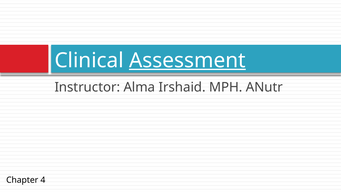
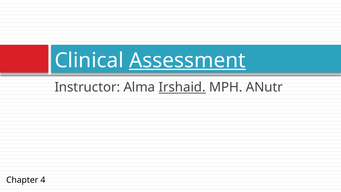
Irshaid underline: none -> present (182, 87)
